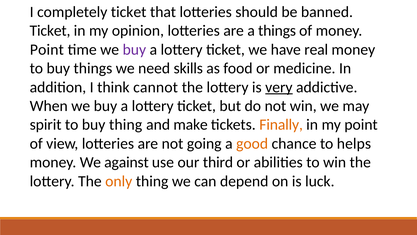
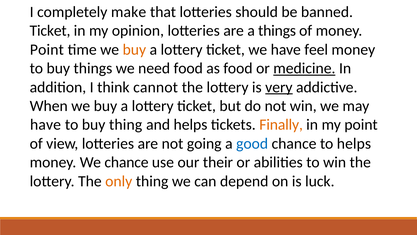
completely ticket: ticket -> make (129, 12)
buy colour: purple -> orange (134, 50)
real: real -> feel (316, 50)
need skills: skills -> food (188, 68)
medicine underline: none -> present (304, 68)
spirit: spirit -> have (46, 125)
and make: make -> helps (190, 125)
good colour: orange -> blue (252, 143)
We against: against -> chance (126, 162)
third: third -> their (218, 162)
